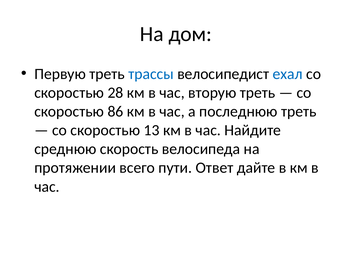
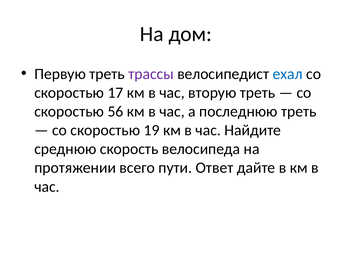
трассы colour: blue -> purple (151, 74)
28: 28 -> 17 (115, 93)
86: 86 -> 56 (115, 111)
13: 13 -> 19 (152, 130)
